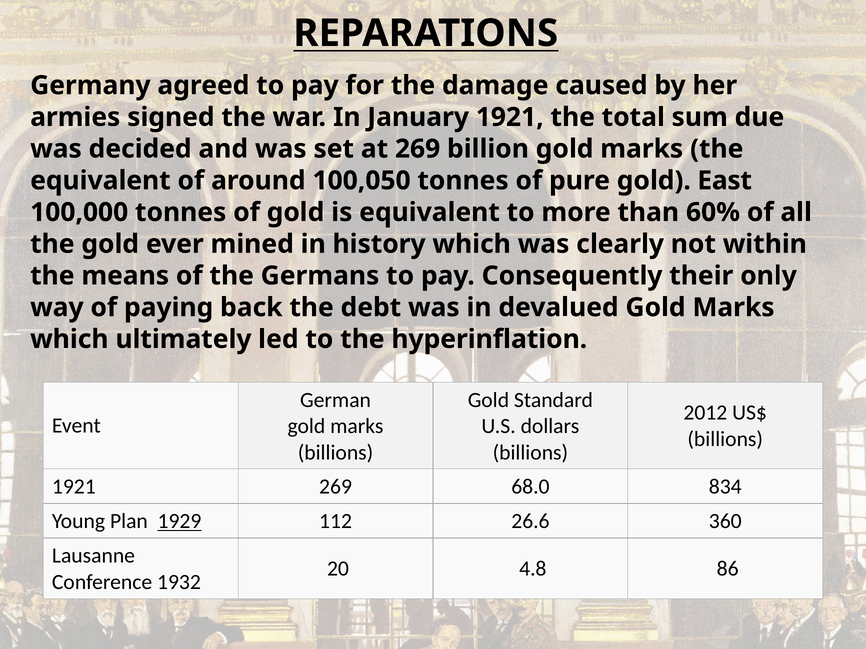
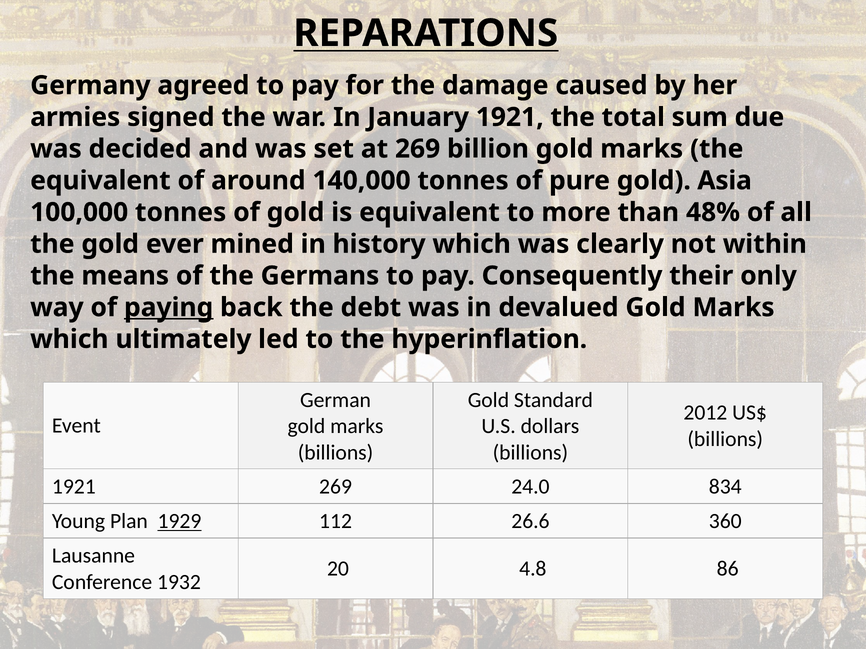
100,050: 100,050 -> 140,000 (362, 181)
East: East -> Asia (725, 181)
60%: 60% -> 48% (713, 212)
paying underline: none -> present (169, 308)
68.0: 68.0 -> 24.0 (530, 487)
